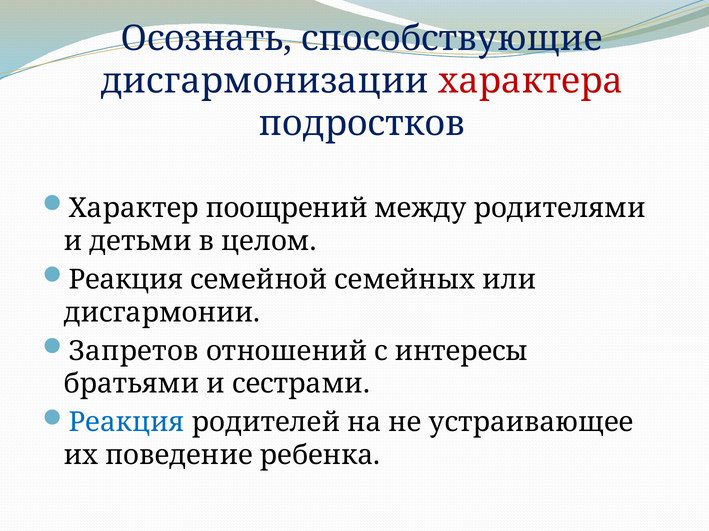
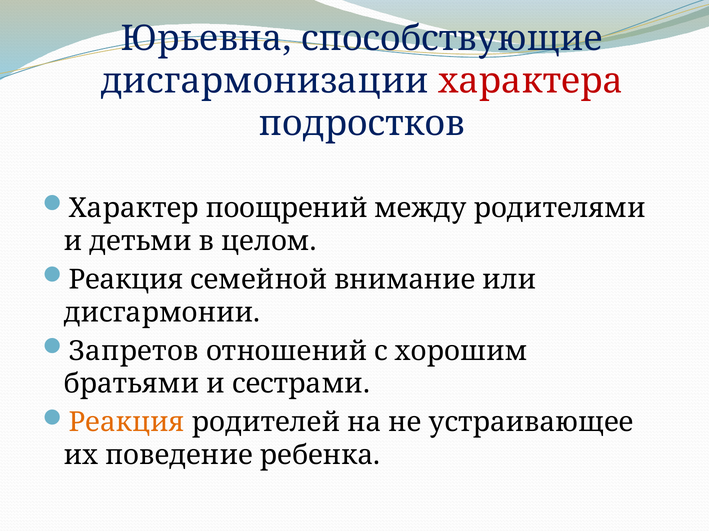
Осознать: Осознать -> Юрьевна (206, 38)
семейных: семейных -> внимание (405, 280)
интересы: интересы -> хорошим (461, 351)
Реакция colour: blue -> orange (127, 423)
